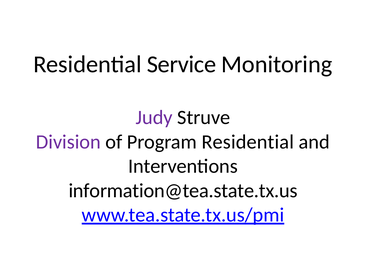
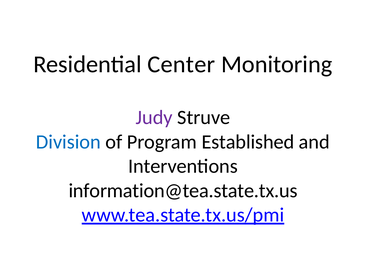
Service: Service -> Center (181, 64)
Division colour: purple -> blue (68, 142)
Program Residential: Residential -> Established (248, 142)
